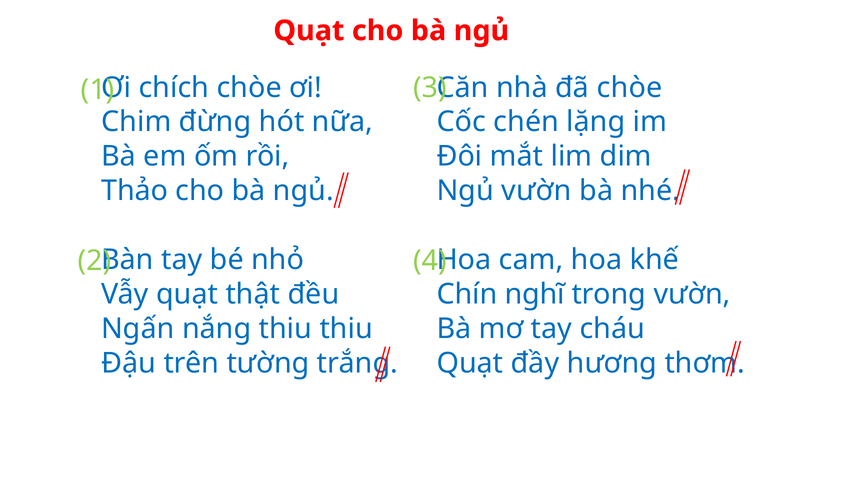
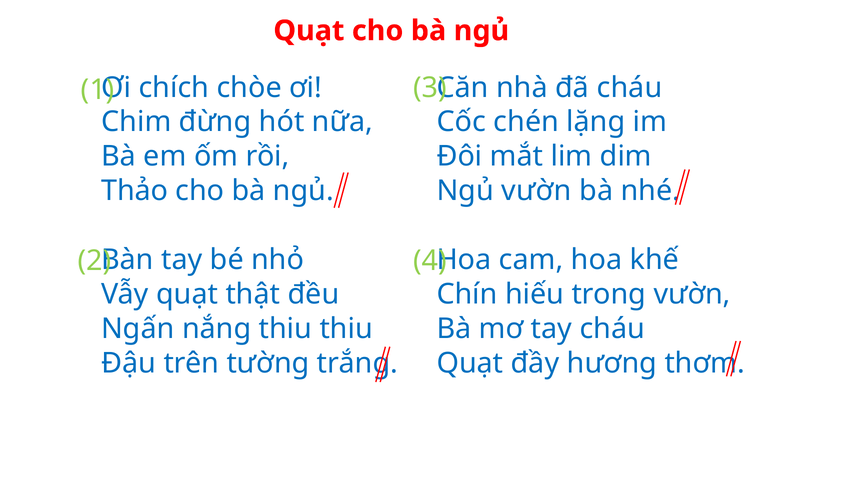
đã chòe: chòe -> cháu (630, 87)
nghĩ: nghĩ -> hiếu (535, 294)
